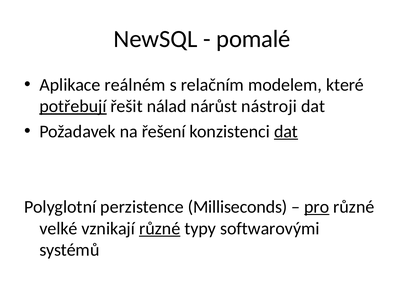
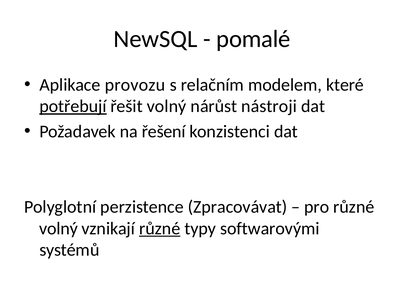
reálném: reálném -> provozu (135, 85)
řešit nálad: nálad -> volný (167, 106)
dat underline: present -> none (286, 131)
Milliseconds: Milliseconds -> Zpracovávat (238, 207)
pro underline: present -> none (317, 207)
velké: velké -> volný (59, 228)
